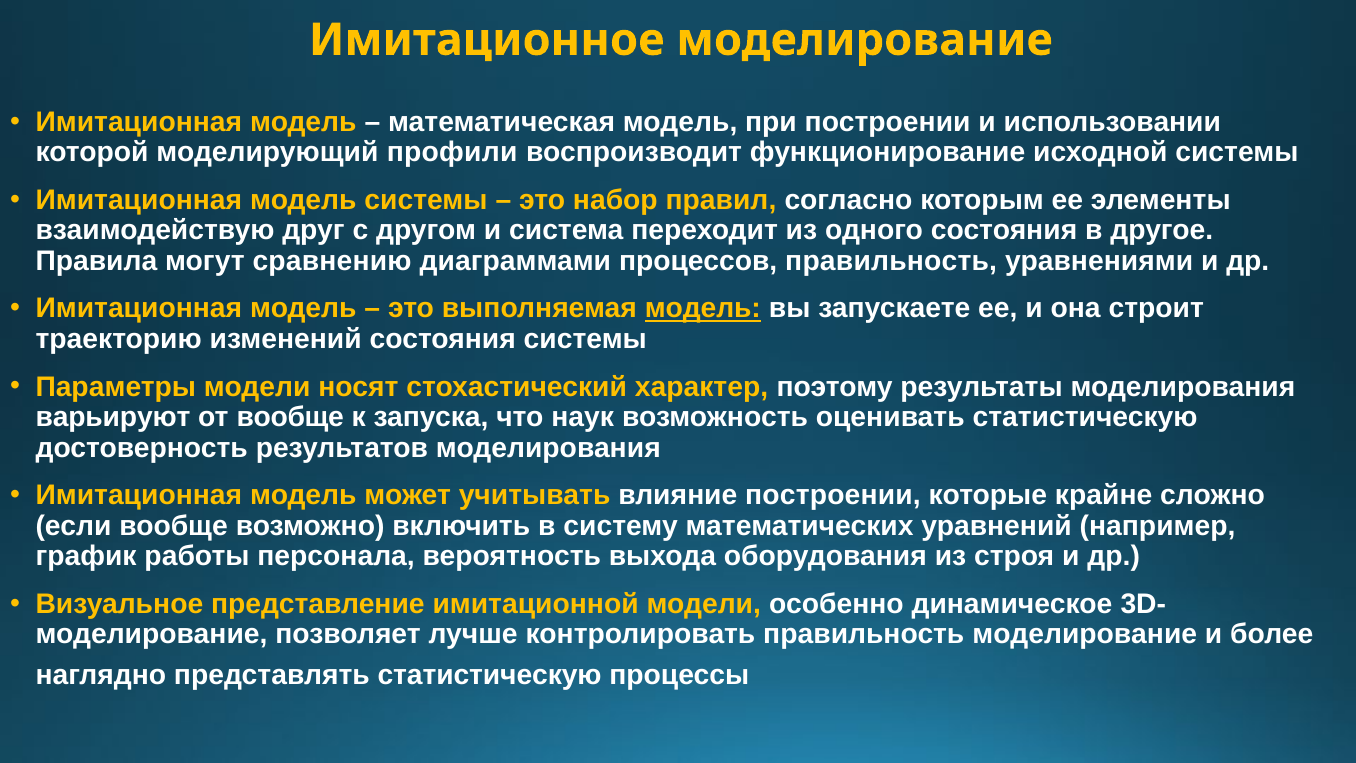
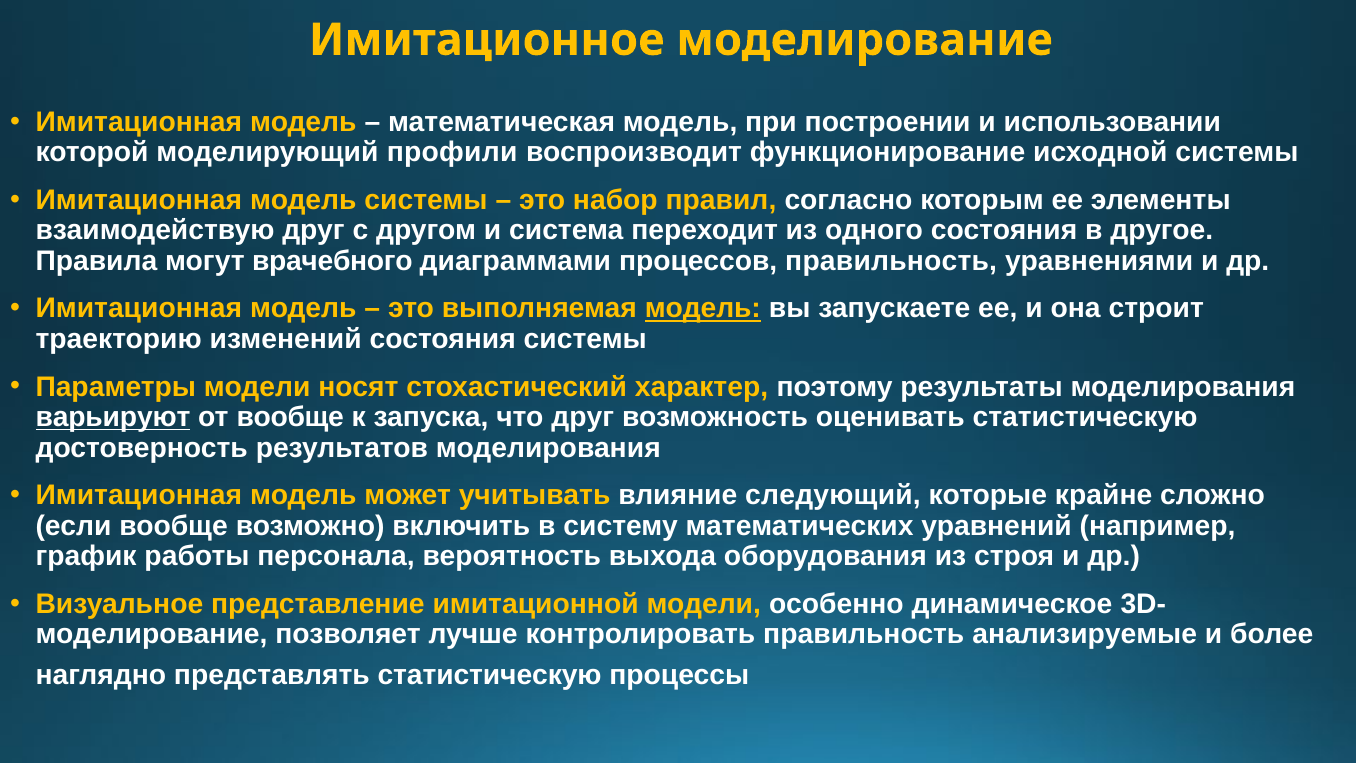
сравнению: сравнению -> врачебного (332, 261)
варьируют underline: none -> present (113, 417)
что наук: наук -> друг (583, 417)
влияние построении: построении -> следующий (833, 495)
правильность моделирование: моделирование -> анализируемые (1085, 634)
